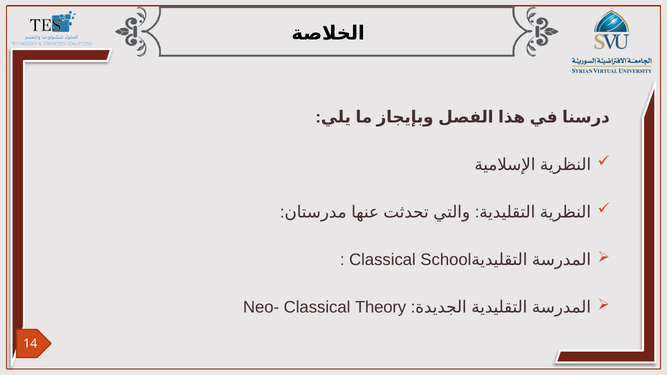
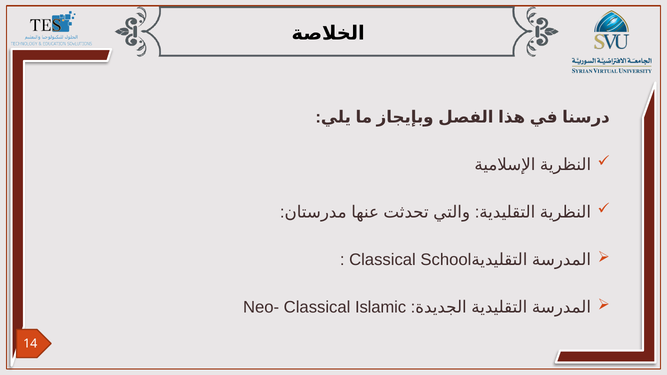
Theory: Theory -> Islamic (381, 308)
